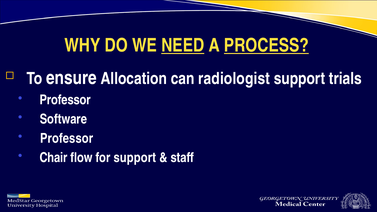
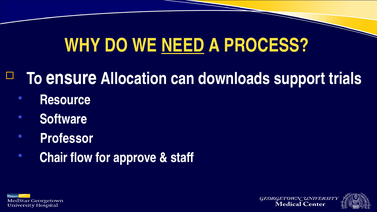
PROCESS underline: present -> none (266, 45)
radiologist: radiologist -> downloads (234, 79)
Professor: Professor -> Resource (65, 100)
for support: support -> approve (135, 158)
